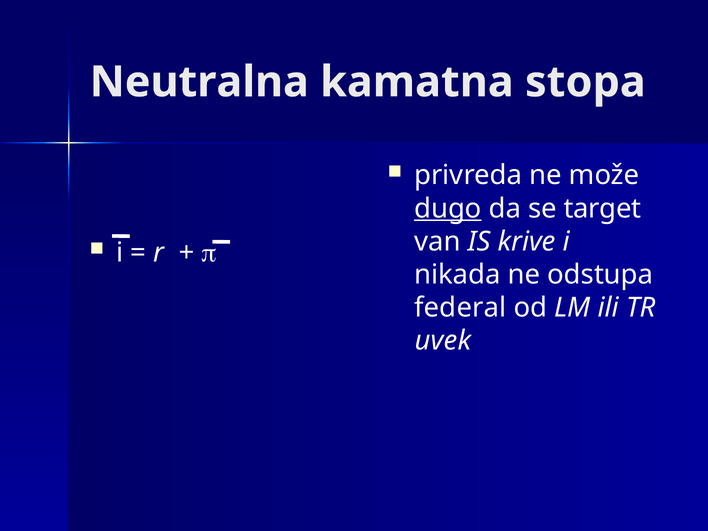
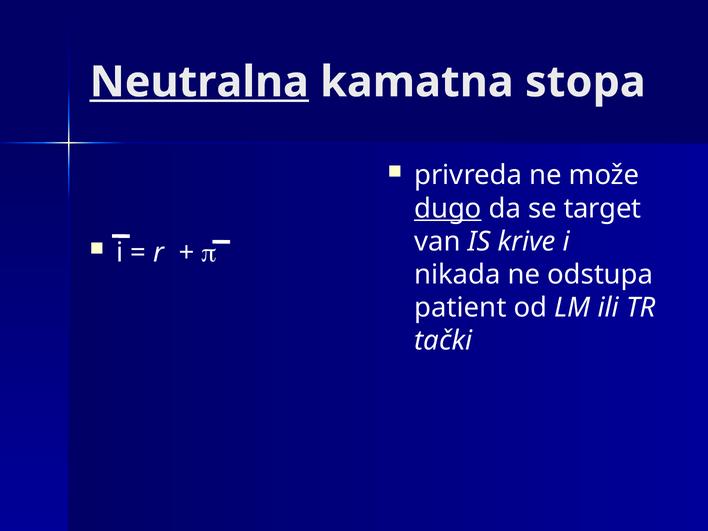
Neutralna underline: none -> present (199, 82)
federal: federal -> patient (460, 308)
uvek: uvek -> tački (443, 341)
